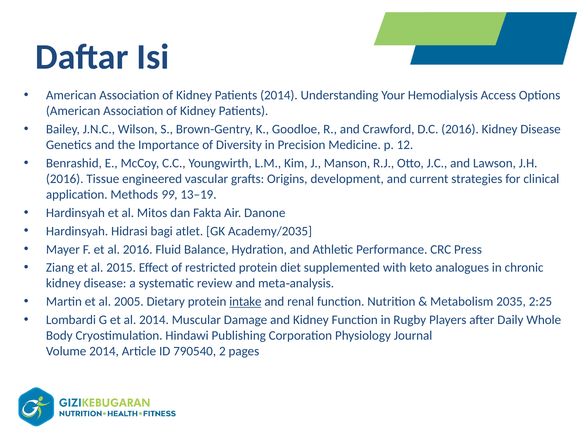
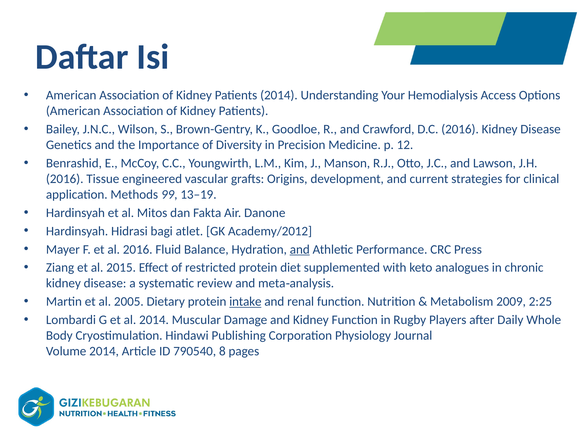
Academy/2035: Academy/2035 -> Academy/2012 (270, 231)
and underline: none -> present (300, 249)
2035: 2035 -> 2009 (511, 302)
2: 2 -> 8 (222, 351)
